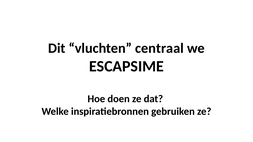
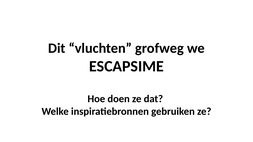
centraal: centraal -> grofweg (159, 48)
